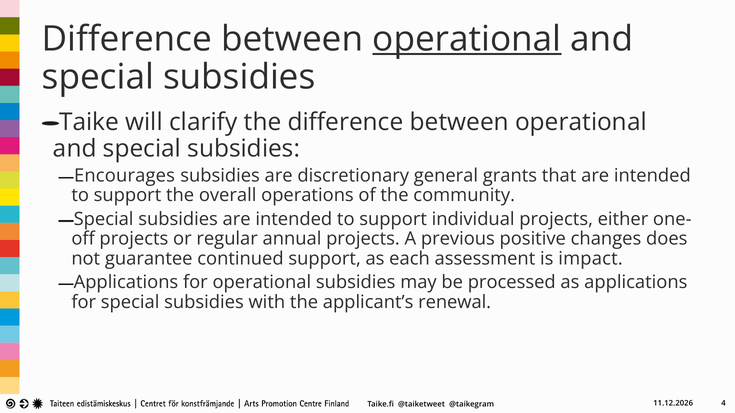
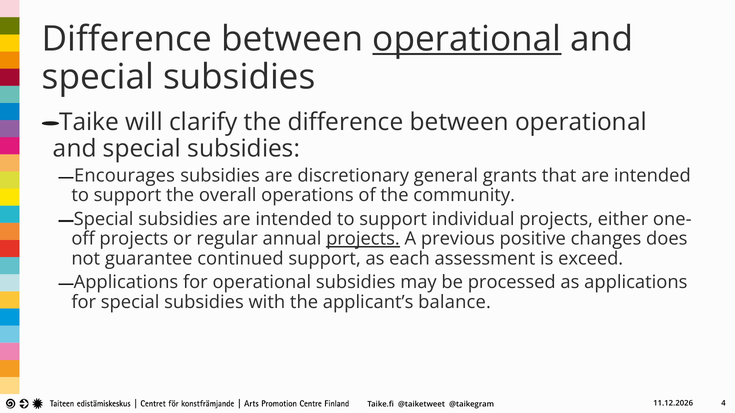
projects underline: none -> present (363, 239)
impact: impact -> exceed (591, 259)
renewal: renewal -> balance (455, 302)
